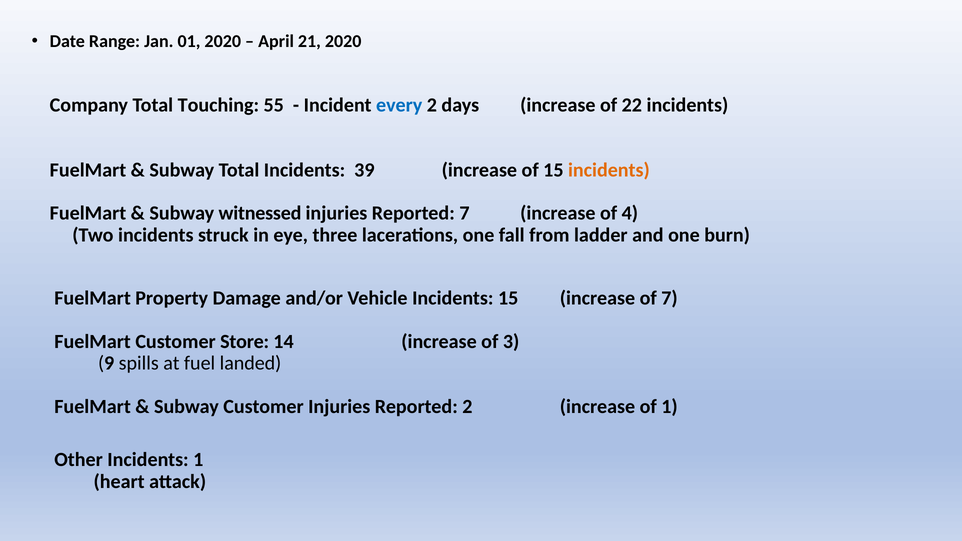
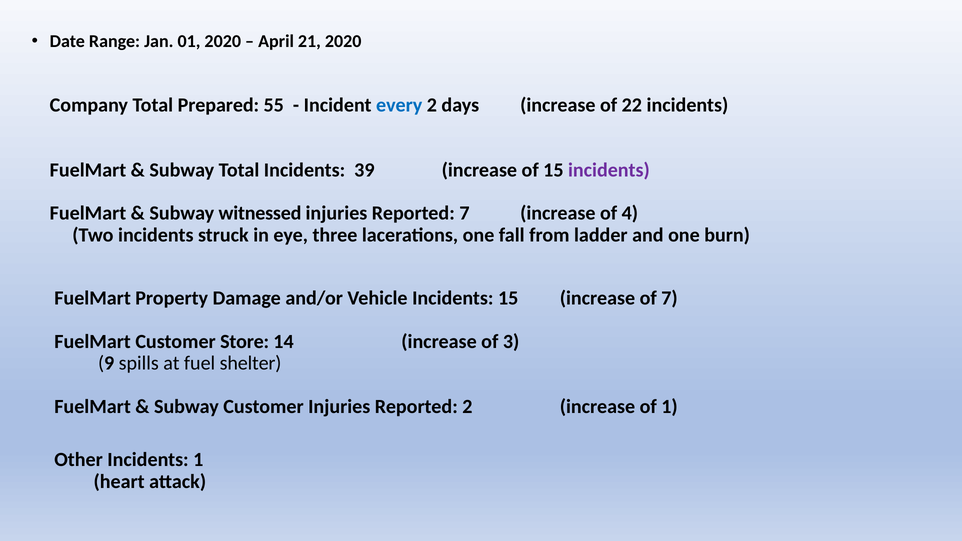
Touching: Touching -> Prepared (218, 105)
incidents colour: orange -> purple (609, 170)
landed: landed -> shelter (251, 363)
